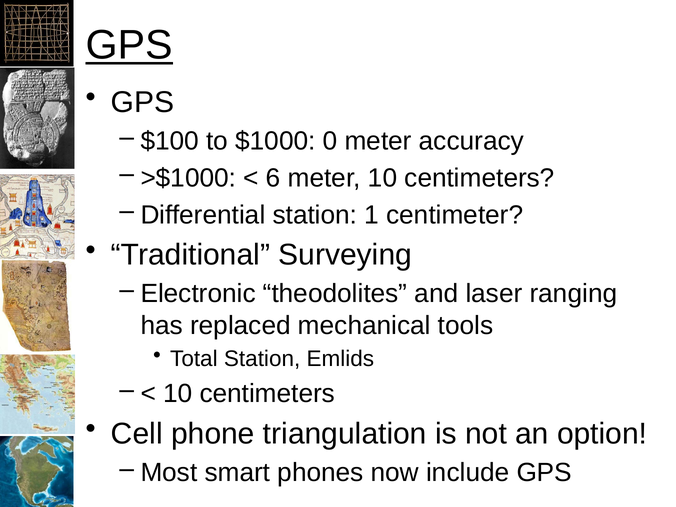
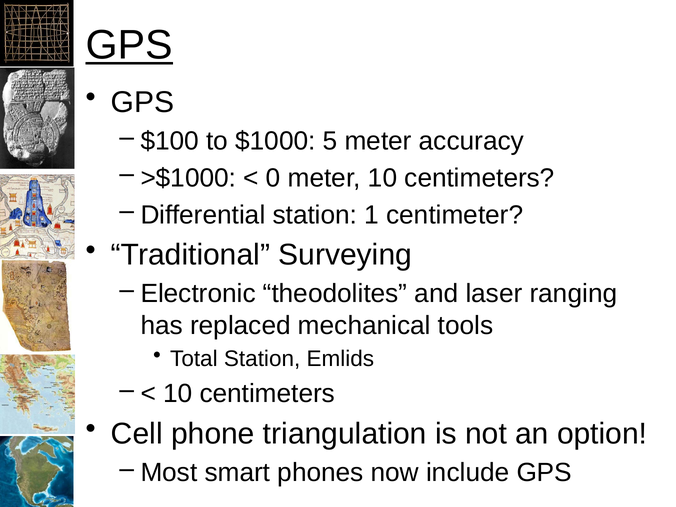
0: 0 -> 5 (330, 141)
6: 6 -> 0 (273, 178)
